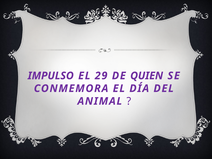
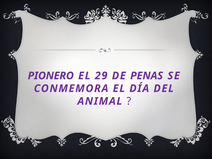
IMPULSO: IMPULSO -> PIONERO (51, 76)
QUIEN: QUIEN -> PENAS (147, 76)
